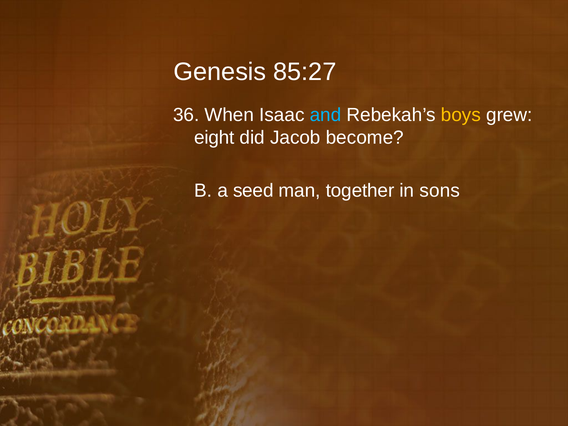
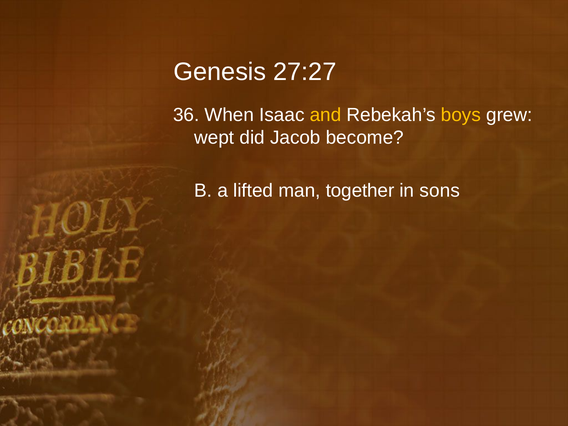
85:27: 85:27 -> 27:27 (305, 72)
and colour: light blue -> yellow (326, 115)
eight: eight -> wept (214, 138)
seed: seed -> lifted (253, 191)
